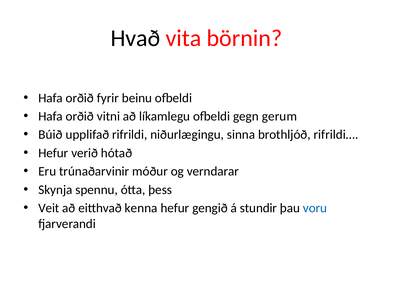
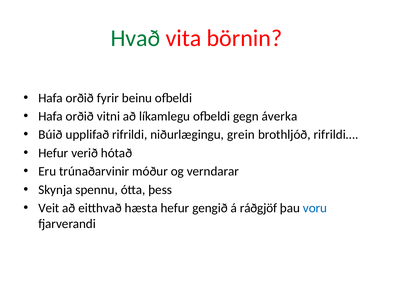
Hvað colour: black -> green (135, 38)
gerum: gerum -> áverka (279, 116)
sinna: sinna -> grein (241, 135)
kenna: kenna -> hæsta (141, 208)
stundir: stundir -> ráðgjöf (258, 208)
